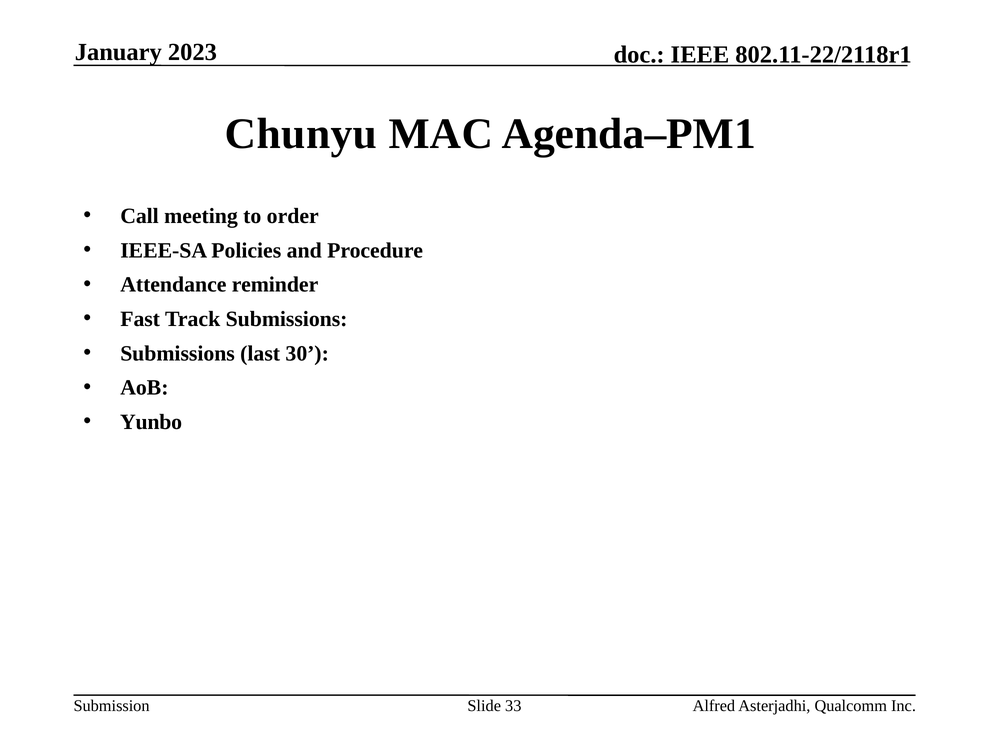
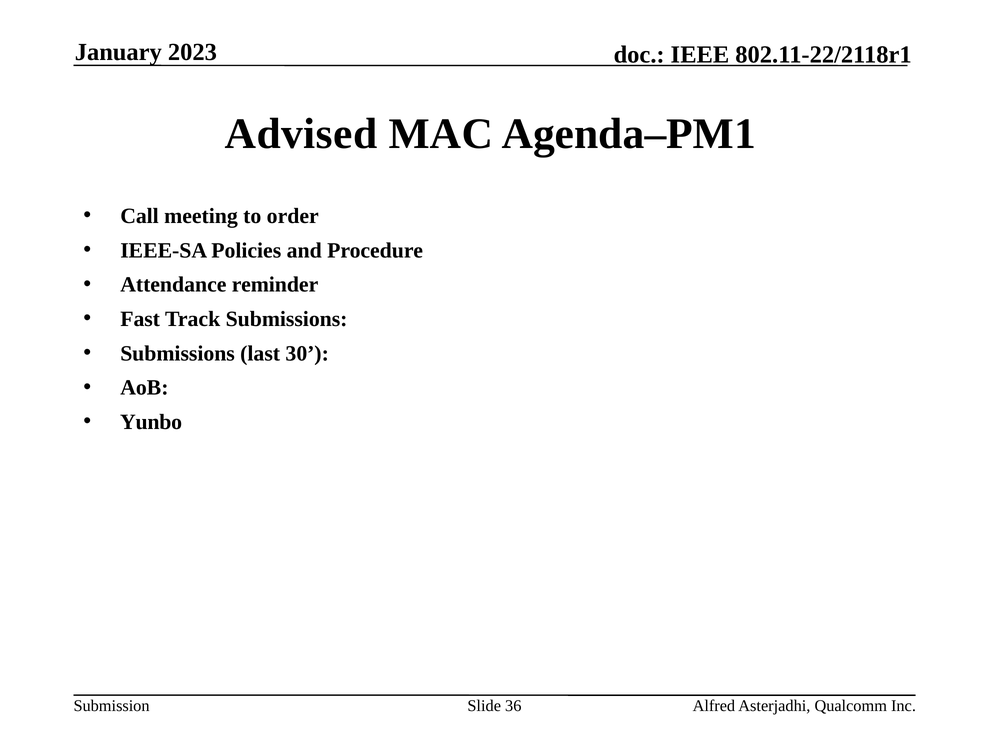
Chunyu: Chunyu -> Advised (301, 134)
33: 33 -> 36 (513, 706)
